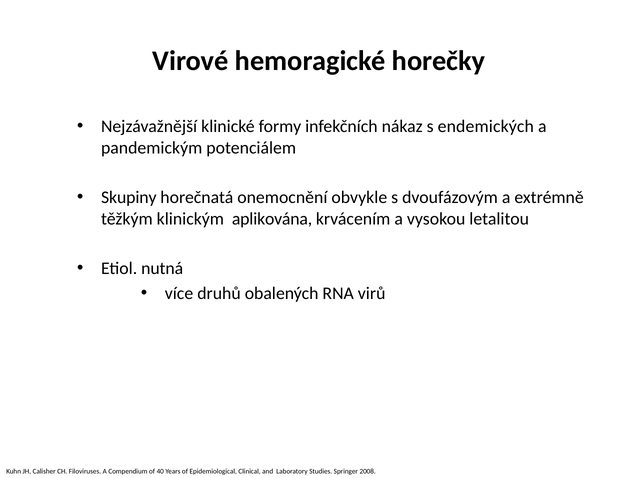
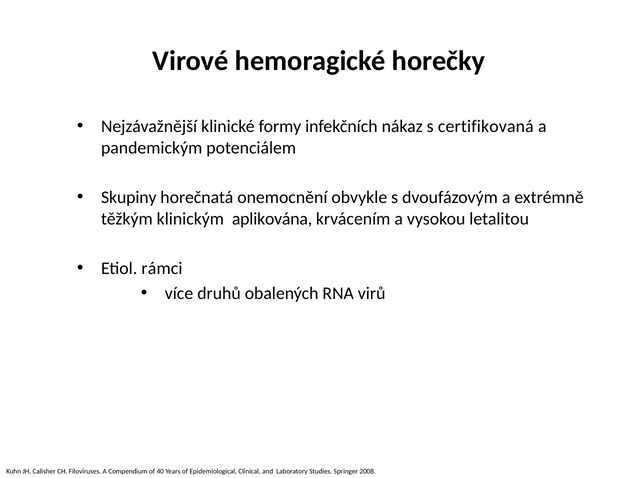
endemických: endemických -> certifikovaná (486, 127)
nutná: nutná -> rámci (162, 269)
